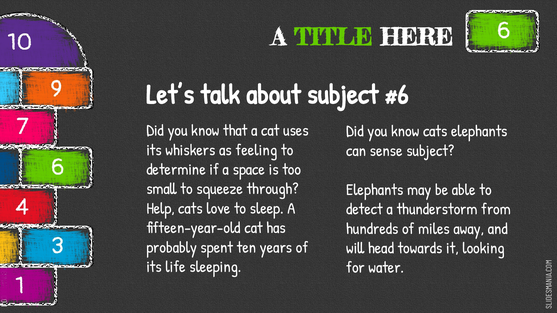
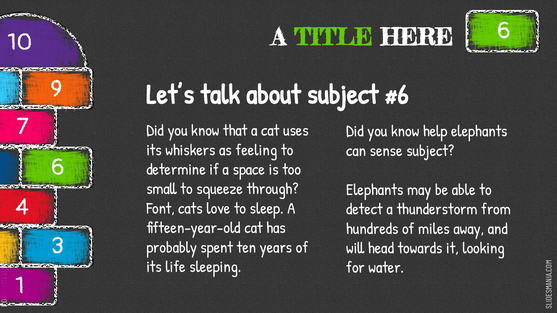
know cats: cats -> help (435, 131)
Help: Help -> Font (161, 209)
